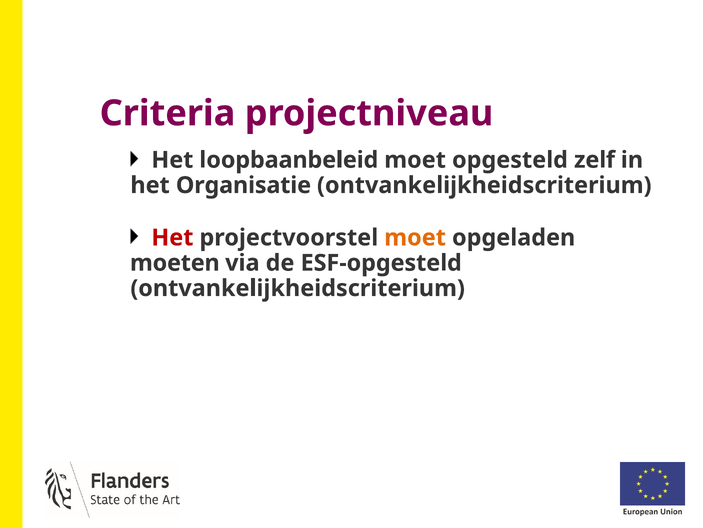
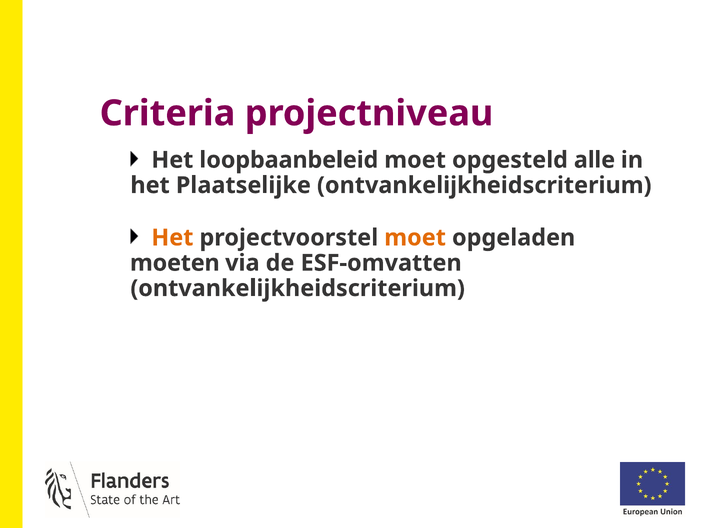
zelf: zelf -> alle (594, 160)
Organisatie: Organisatie -> Plaatselijke (243, 185)
Het colour: red -> orange (172, 237)
ESF-opgesteld: ESF-opgesteld -> ESF-omvatten (381, 263)
